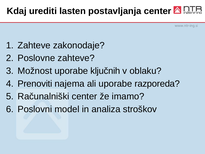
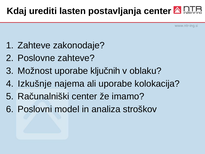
Prenoviti: Prenoviti -> Izkušnje (35, 84)
razporeda: razporeda -> kolokacija (157, 84)
